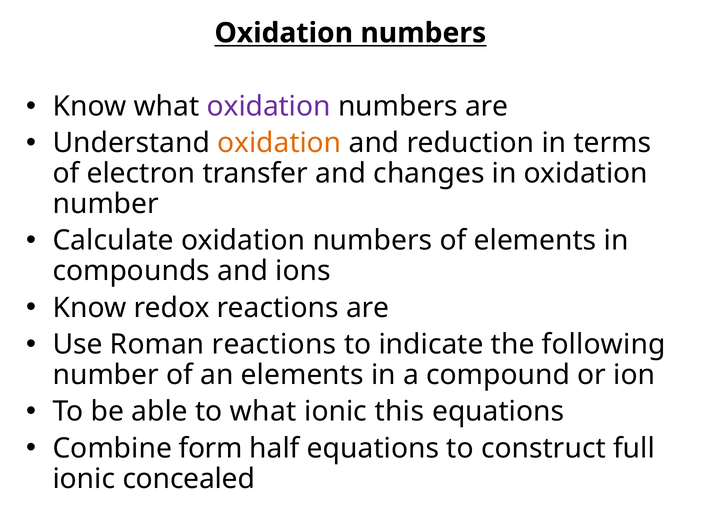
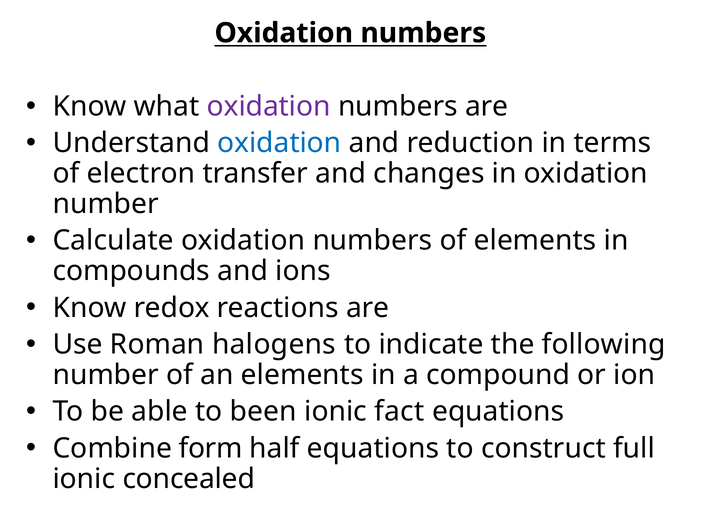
oxidation colour: orange -> blue (279, 143)
Roman reactions: reactions -> halogens (274, 345)
to what: what -> been (263, 412)
this: this -> fact (399, 412)
